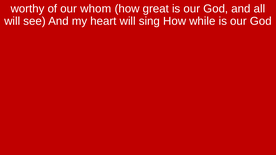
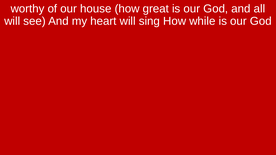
whom: whom -> house (96, 9)
